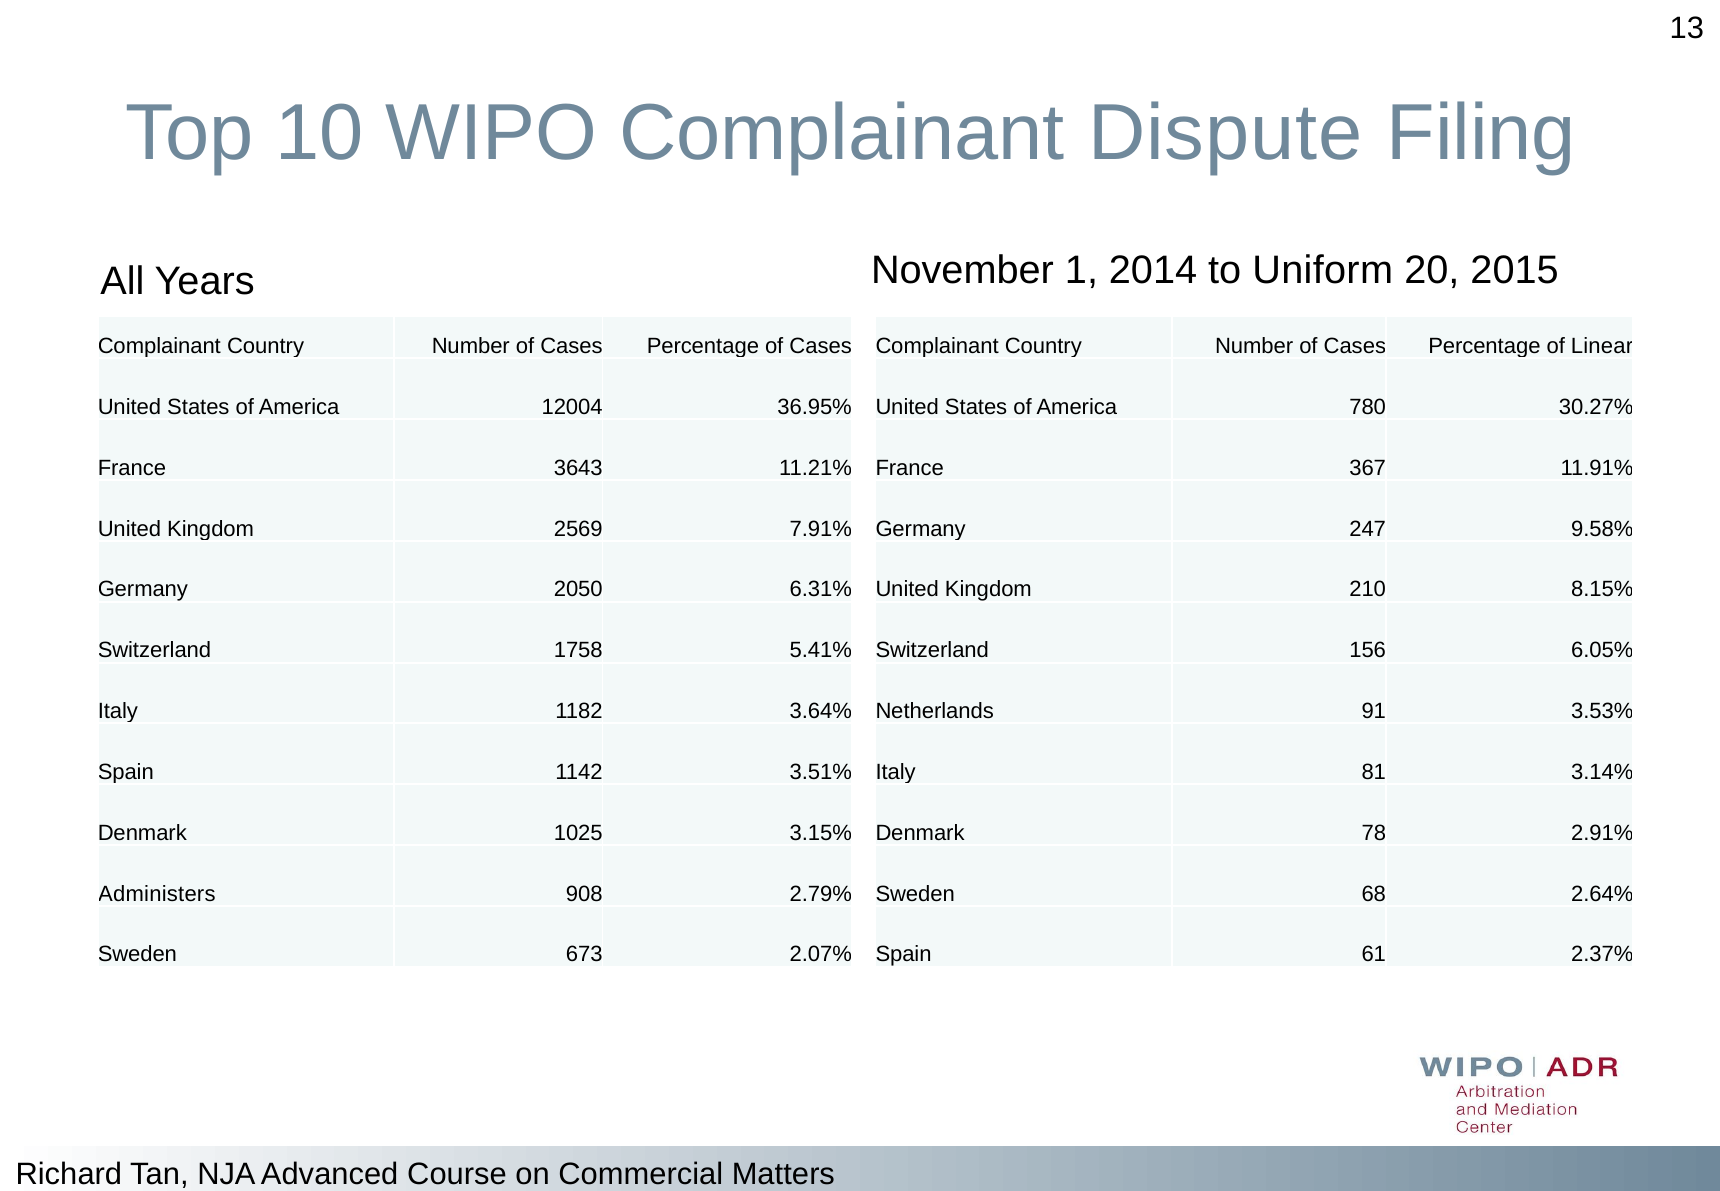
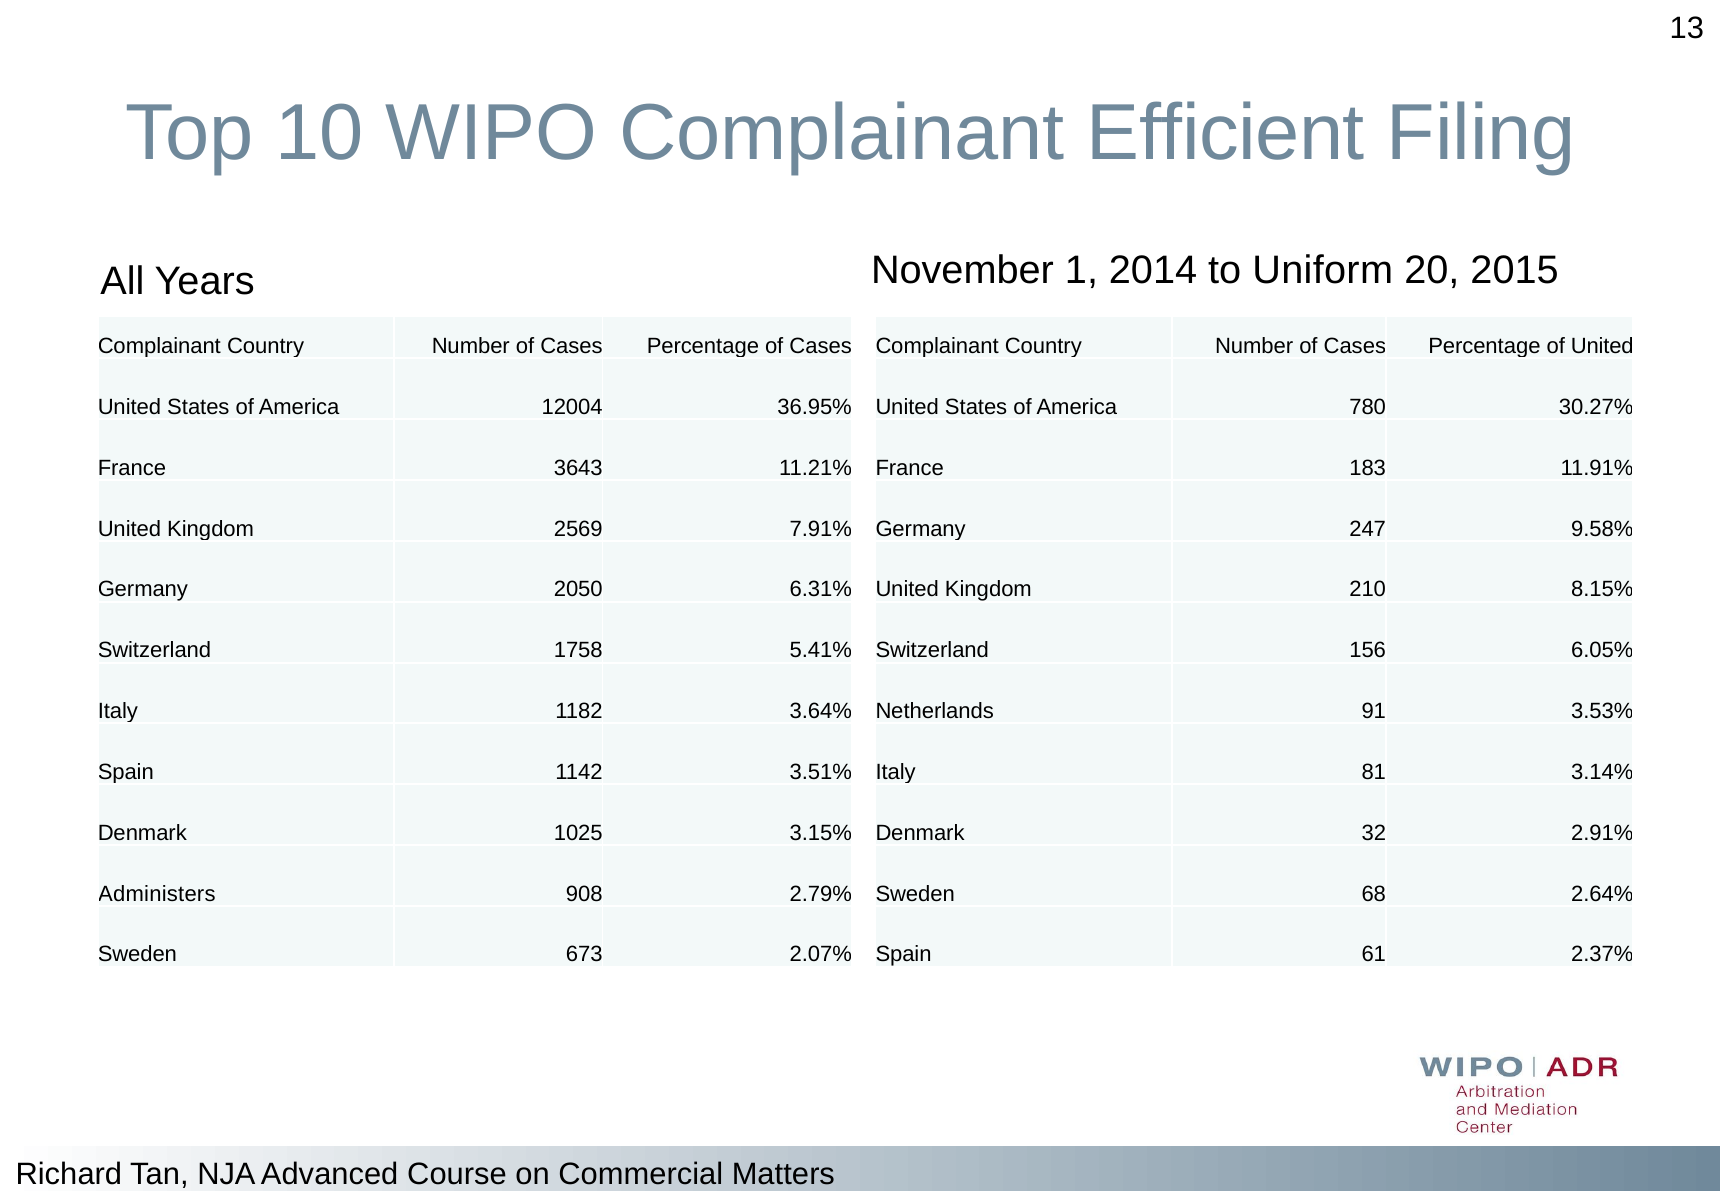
Dispute: Dispute -> Efficient (1226, 134)
of Linear: Linear -> United (1602, 346)
367: 367 -> 183 (1368, 468)
78: 78 -> 32 (1374, 833)
